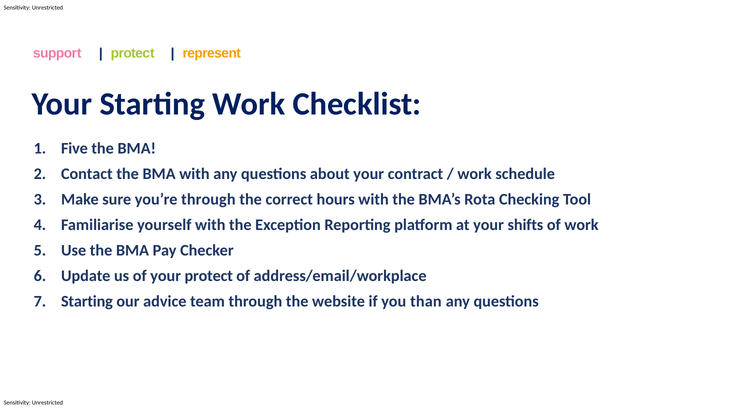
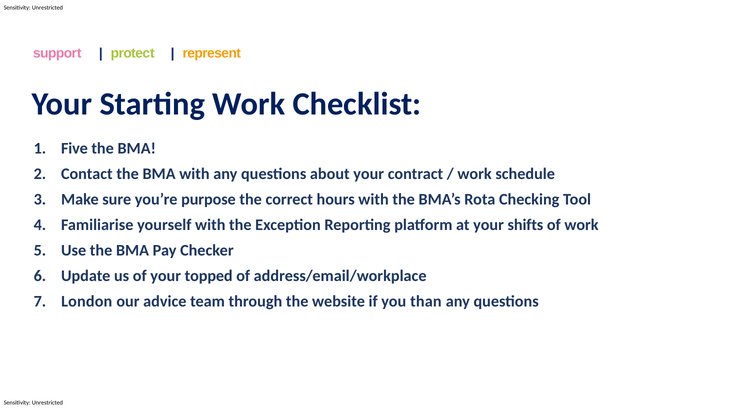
you’re through: through -> purpose (208, 200)
your protect: protect -> topped (209, 277)
Starting: Starting -> London (87, 302)
